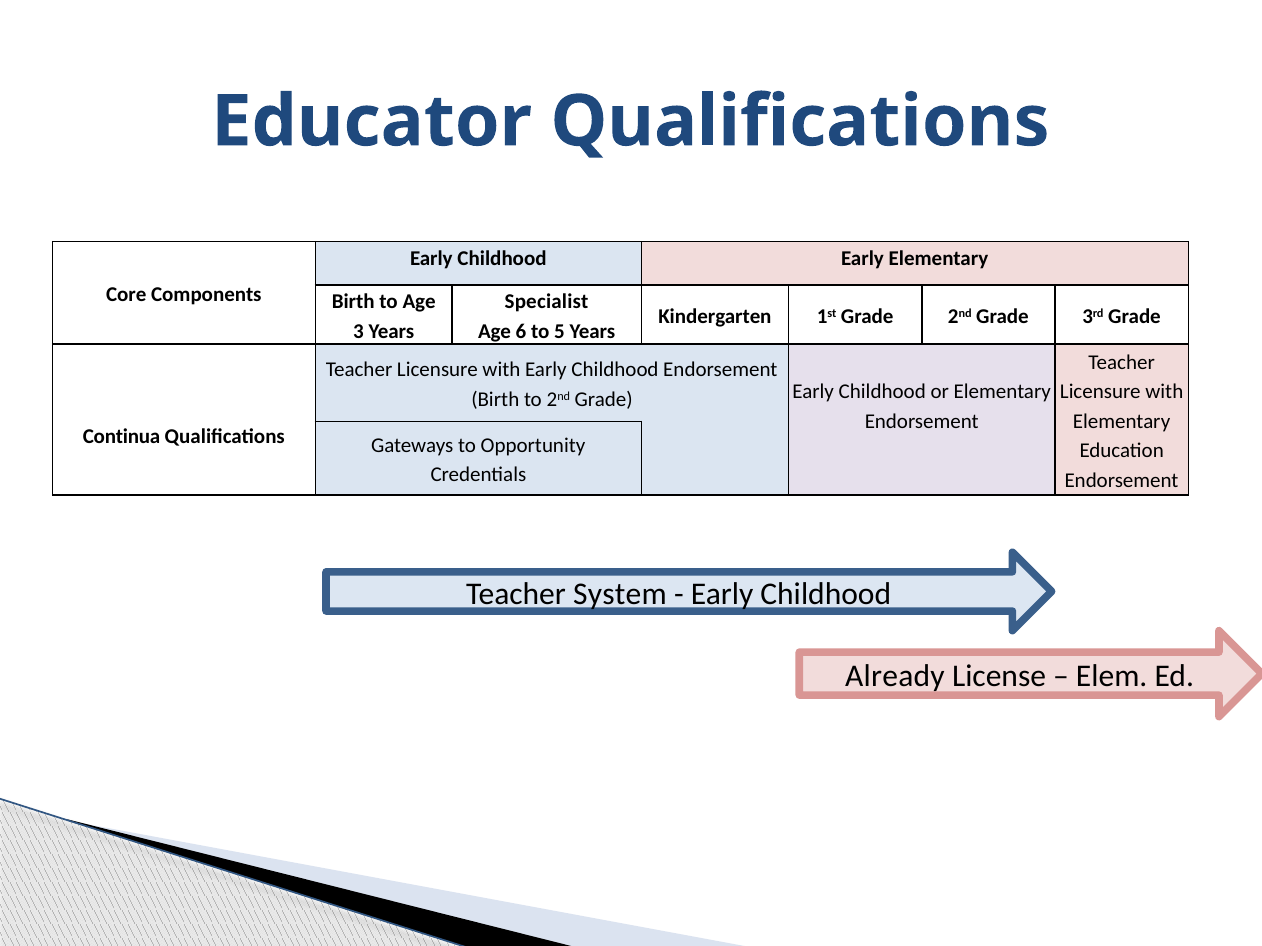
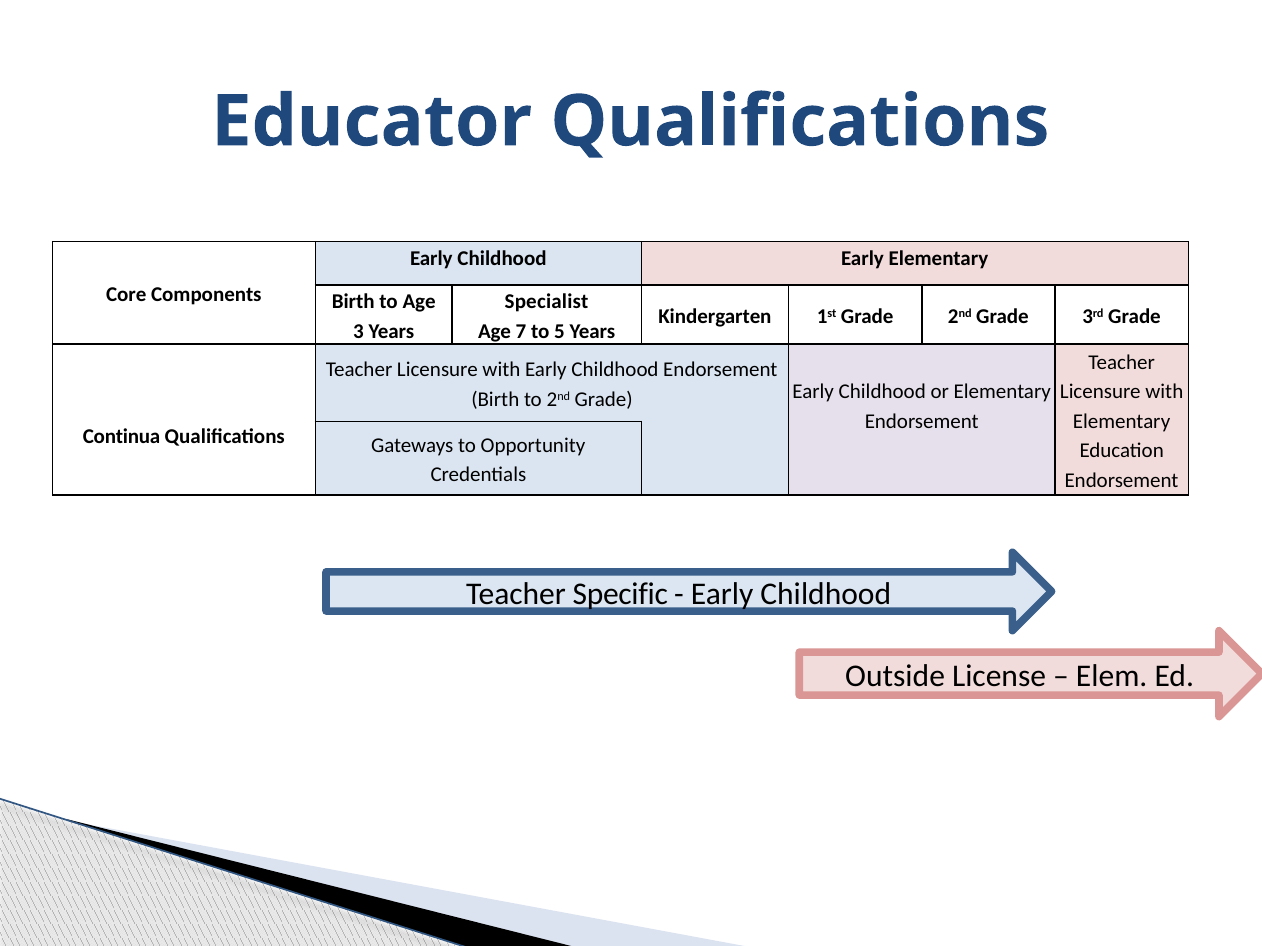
6: 6 -> 7 (521, 331)
System: System -> Specific (620, 594)
Already: Already -> Outside (895, 676)
